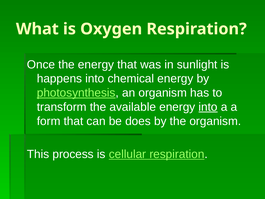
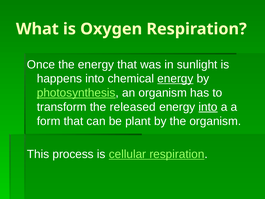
energy underline: none -> present (175, 79)
available: available -> released (133, 107)
does: does -> plant (138, 121)
